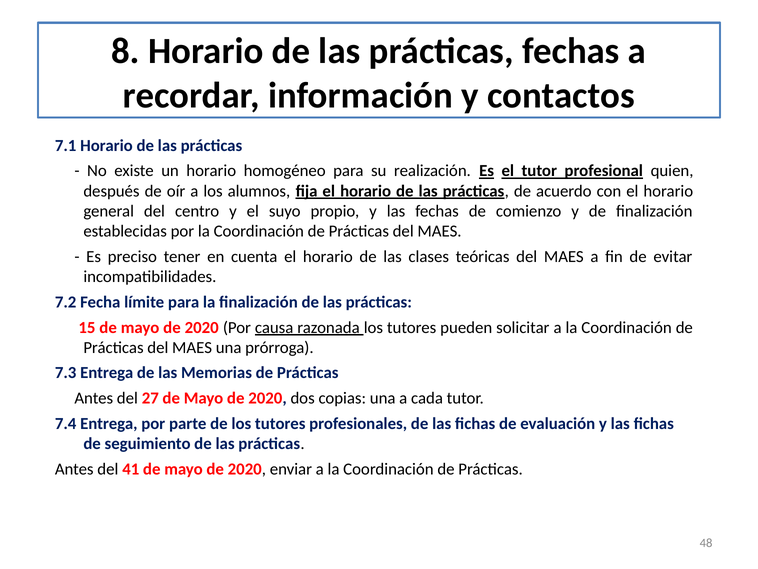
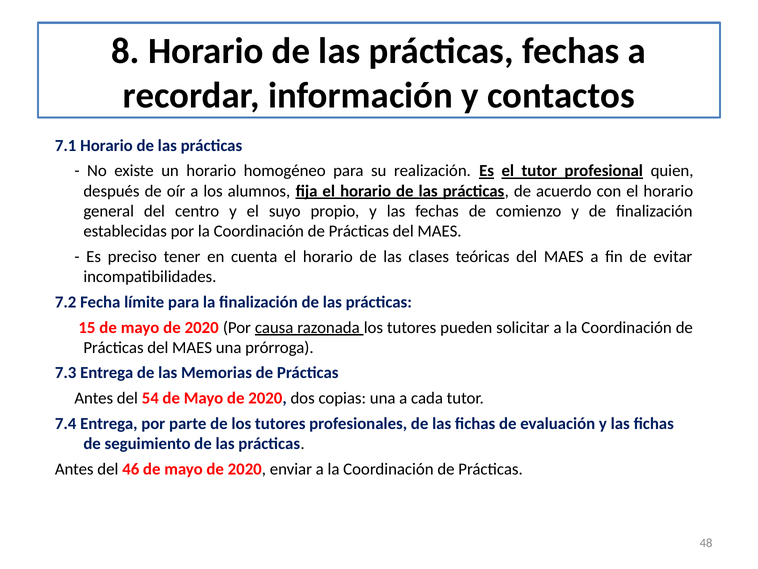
27: 27 -> 54 (150, 398)
41: 41 -> 46 (131, 469)
